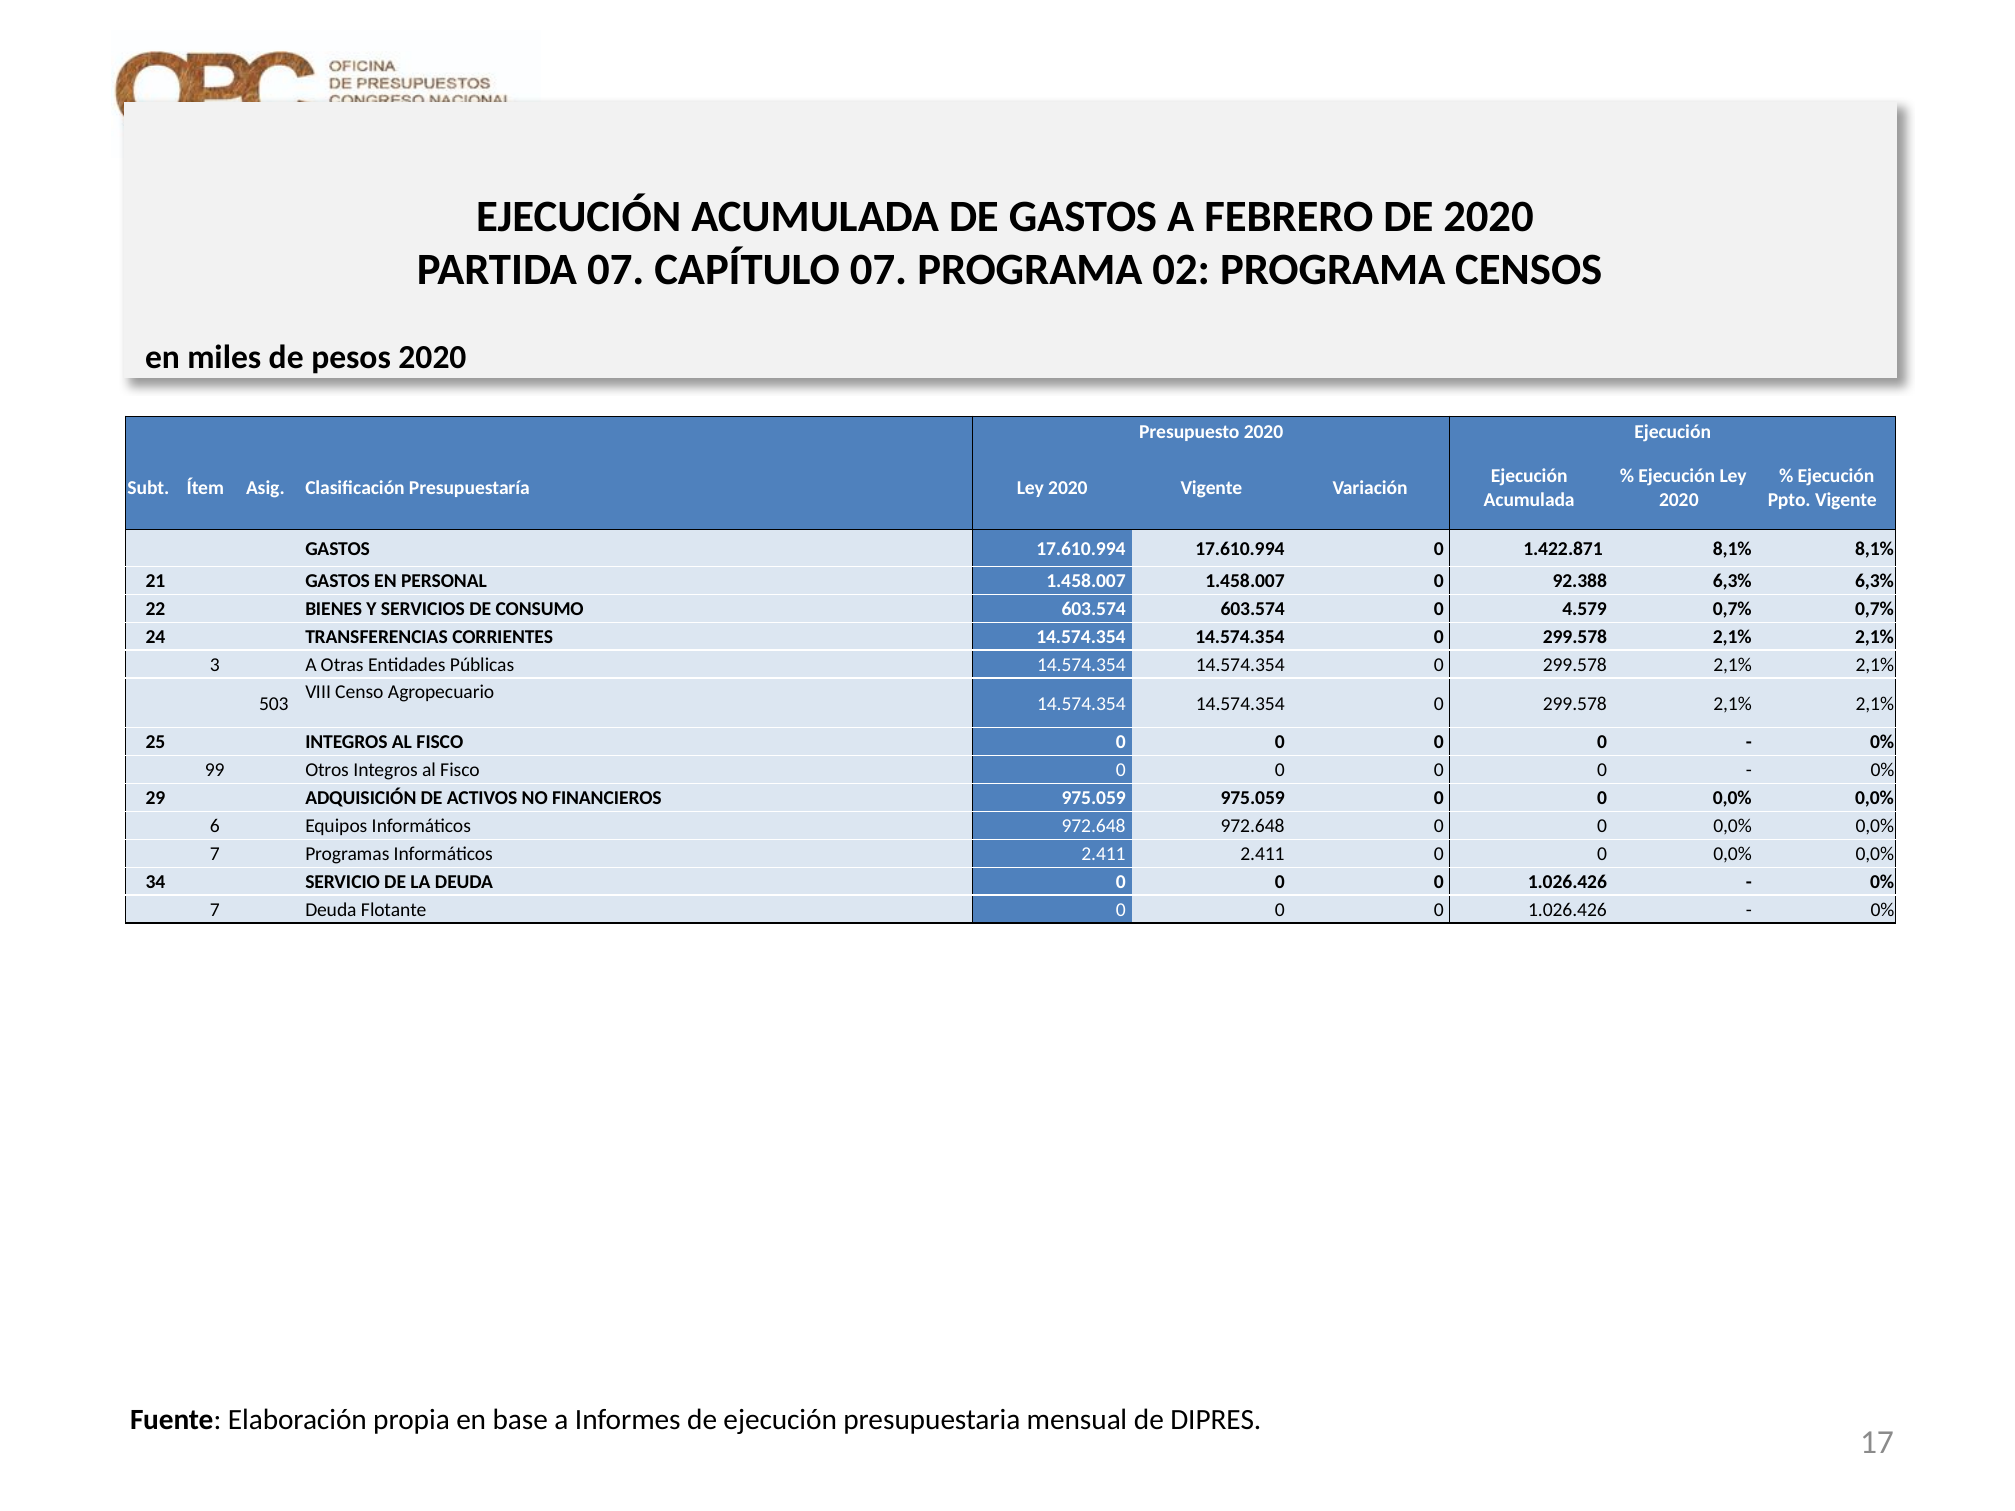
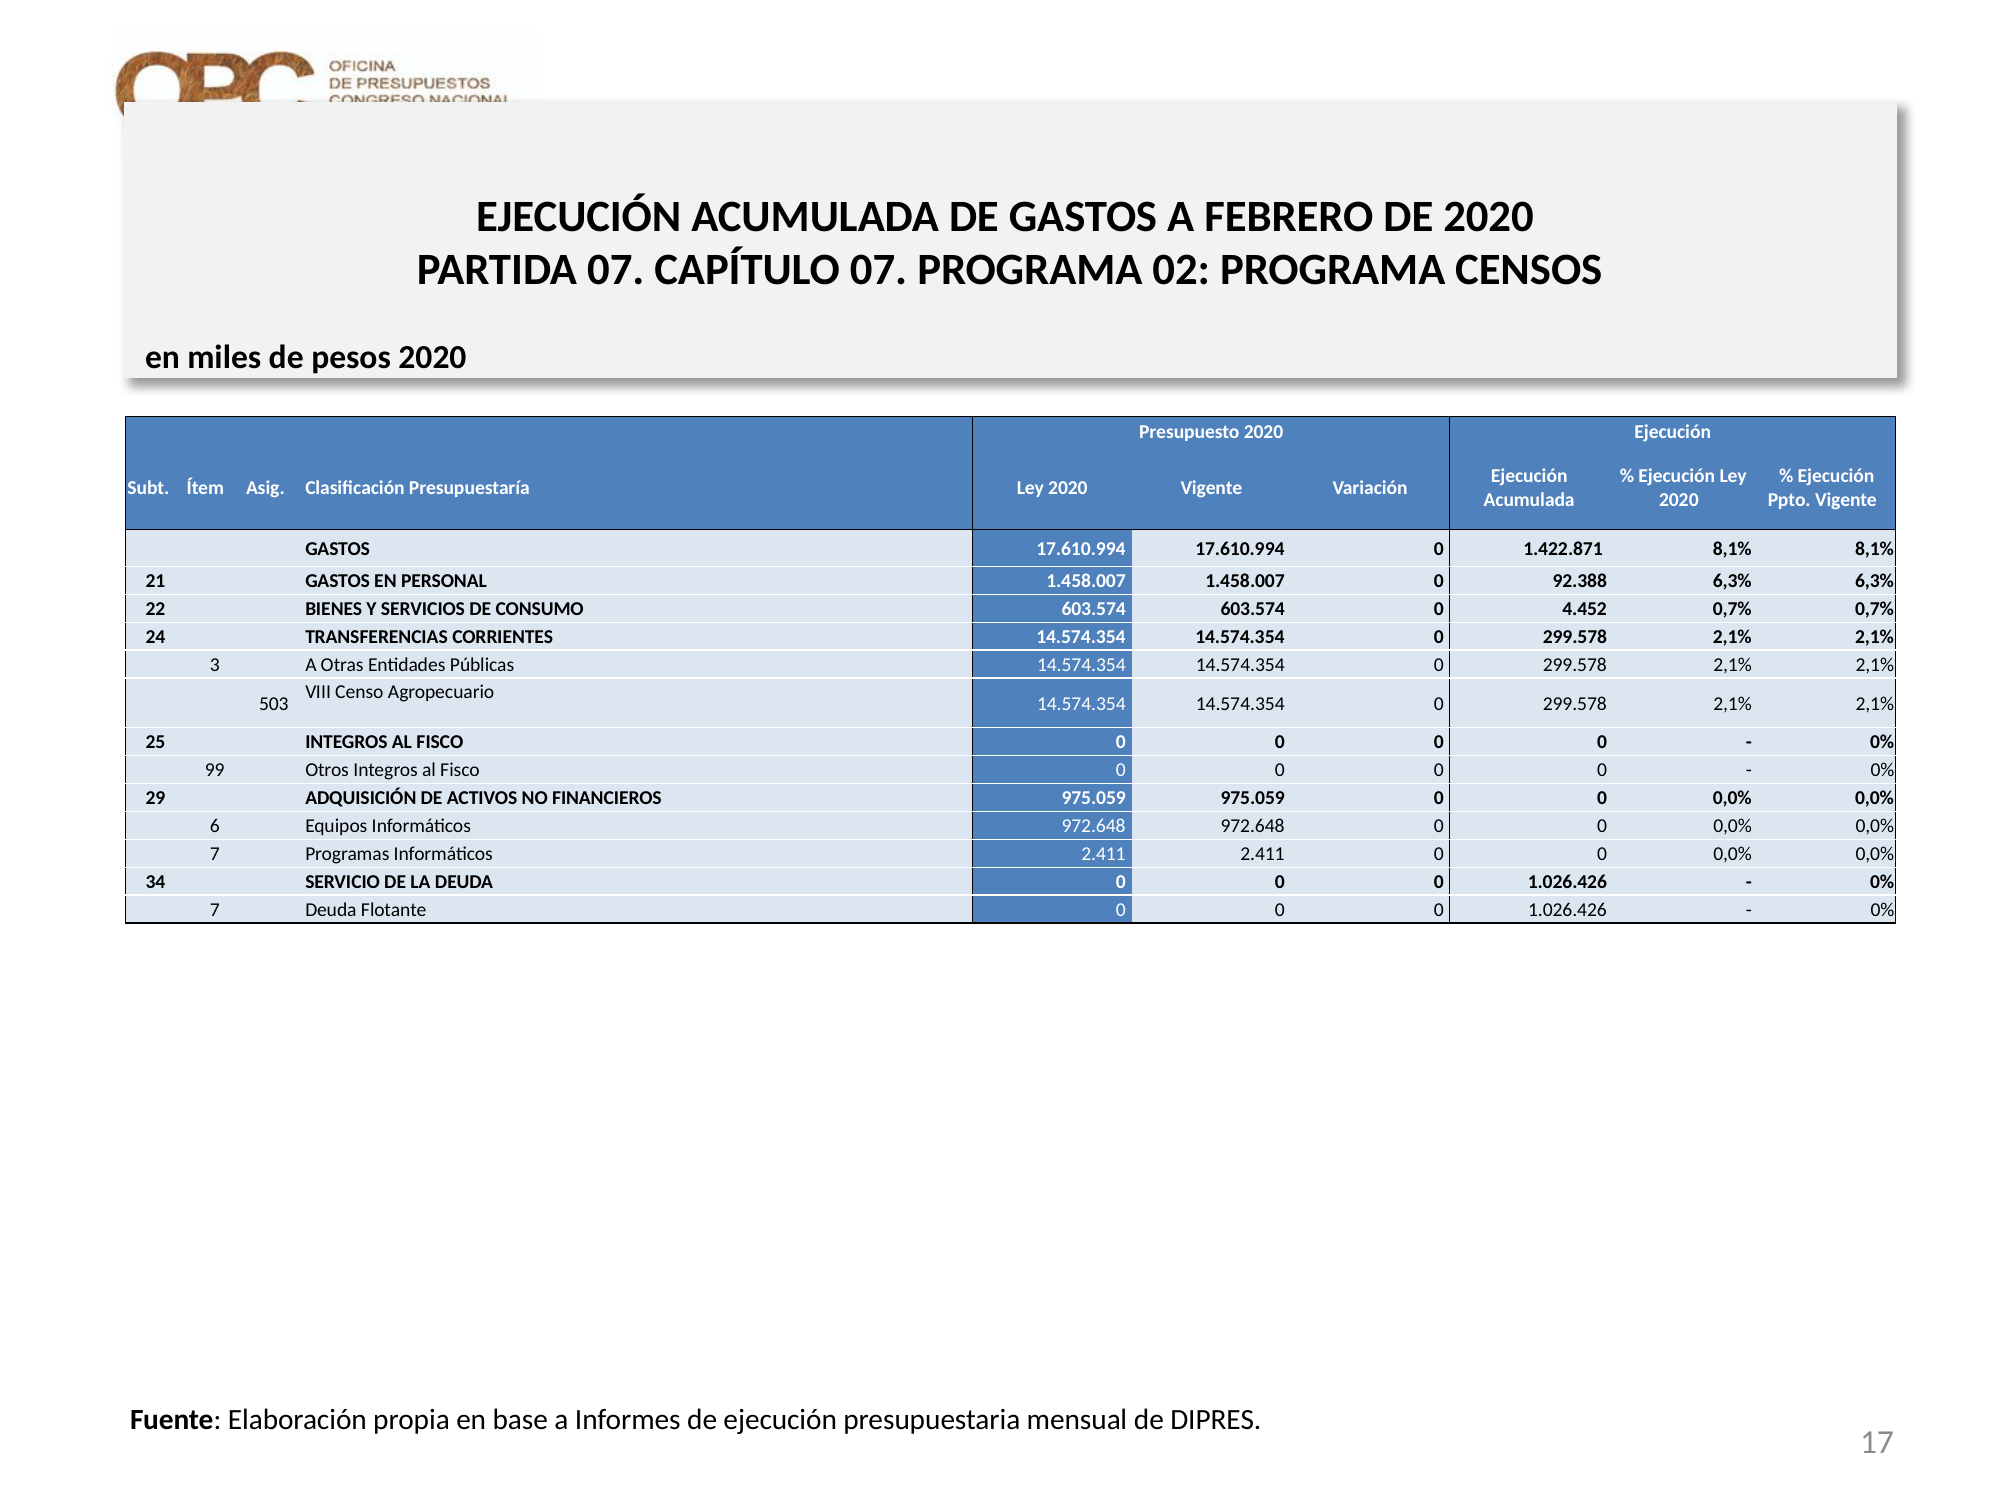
4.579: 4.579 -> 4.452 (1585, 609)
